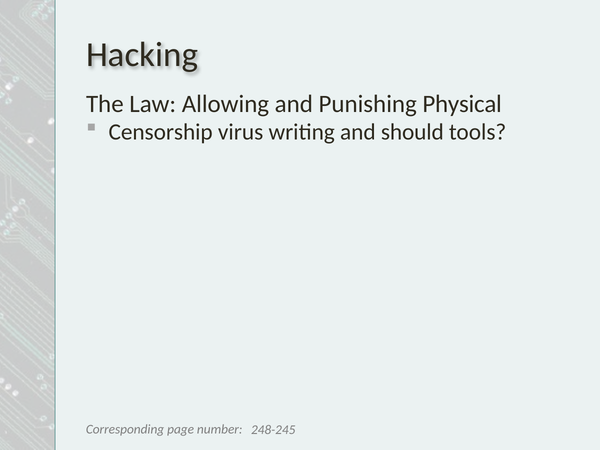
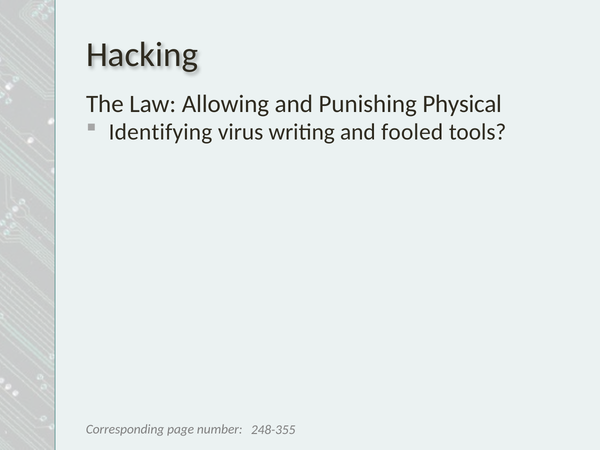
Censorship: Censorship -> Identifying (160, 132)
should: should -> fooled (412, 132)
248-245: 248-245 -> 248-355 (273, 430)
